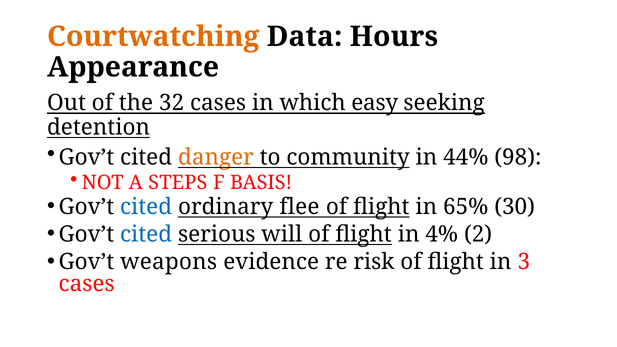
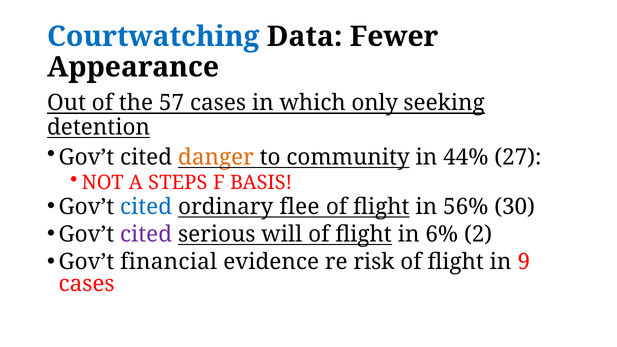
Courtwatching colour: orange -> blue (153, 37)
Hours: Hours -> Fewer (394, 37)
32: 32 -> 57 (172, 103)
easy: easy -> only (375, 103)
98: 98 -> 27 (518, 157)
65%: 65% -> 56% (466, 207)
cited colour: blue -> purple (146, 234)
4%: 4% -> 6% (442, 234)
weapons: weapons -> financial (169, 262)
3: 3 -> 9 (524, 262)
